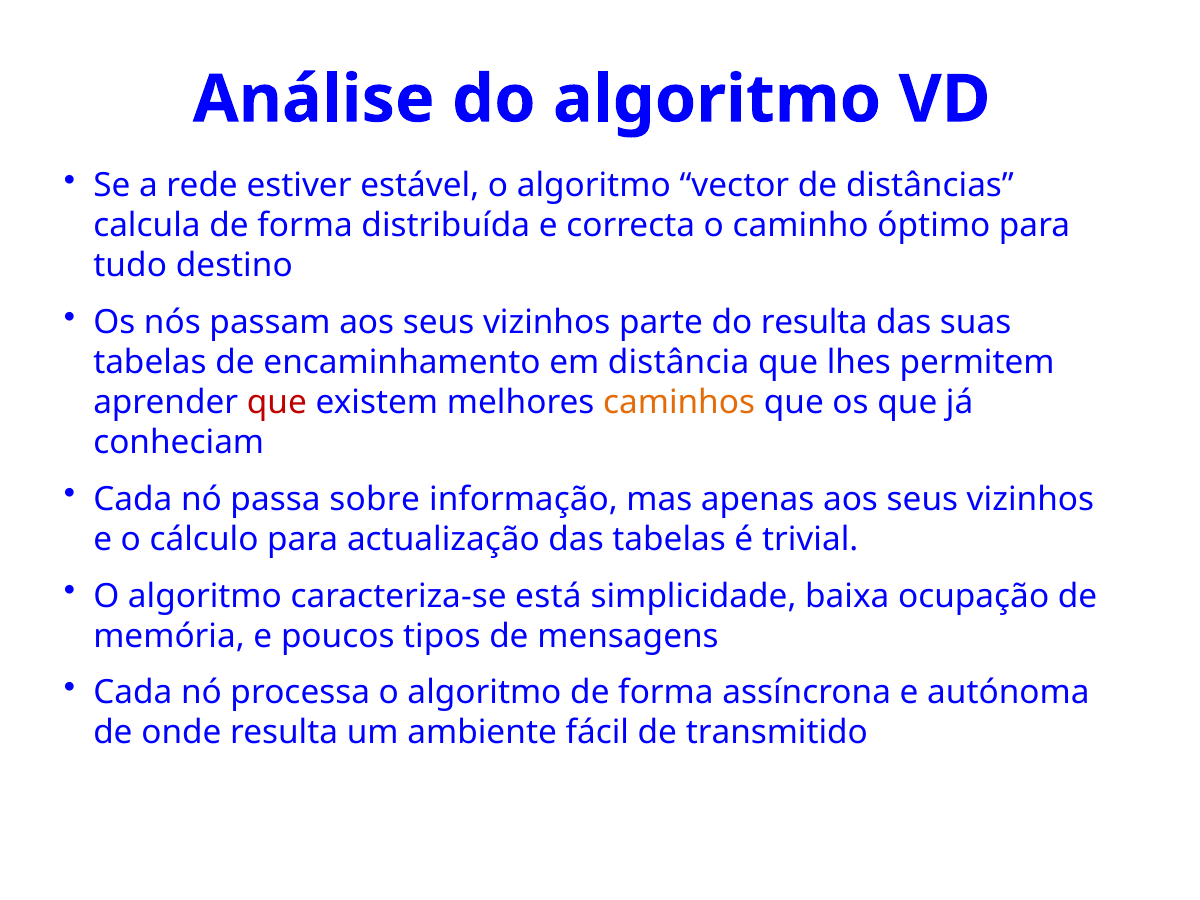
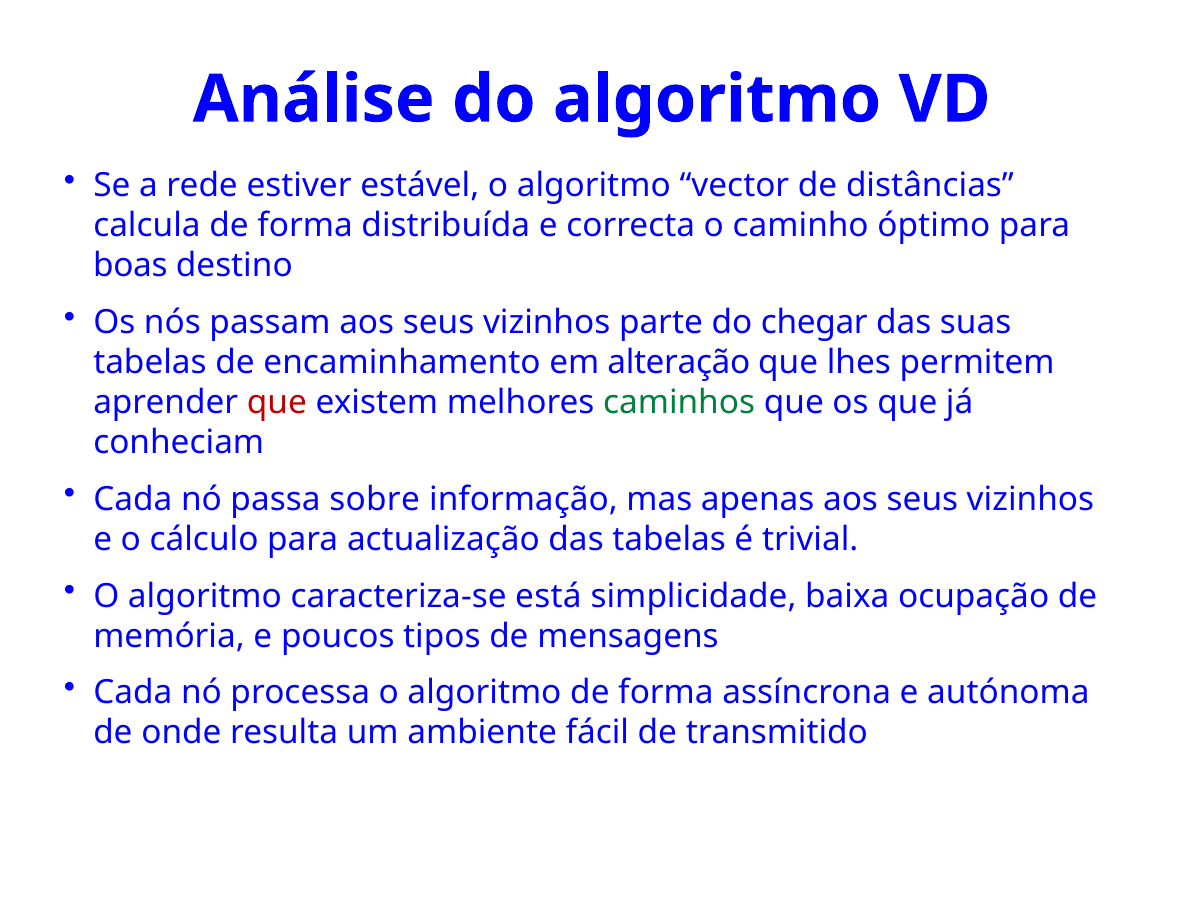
tudo: tudo -> boas (130, 266)
do resulta: resulta -> chegar (814, 323)
distância: distância -> alteração (679, 363)
caminhos colour: orange -> green (679, 403)
